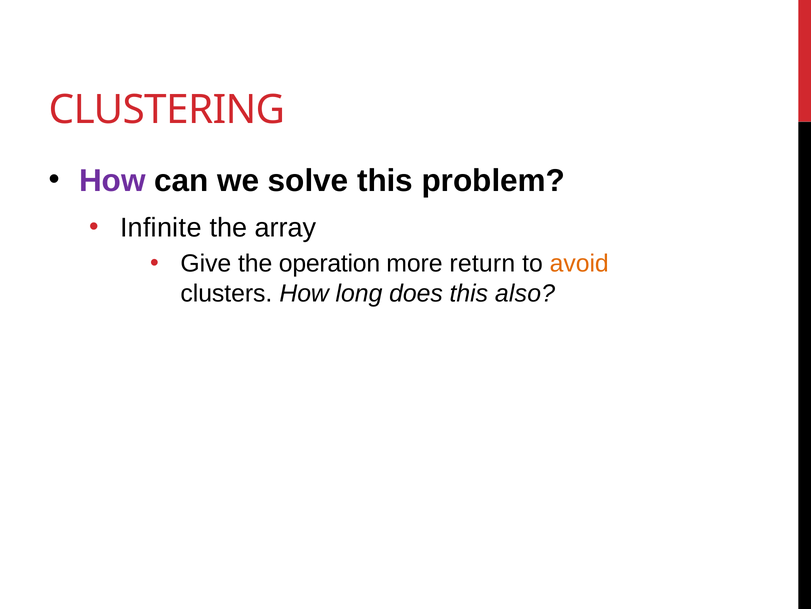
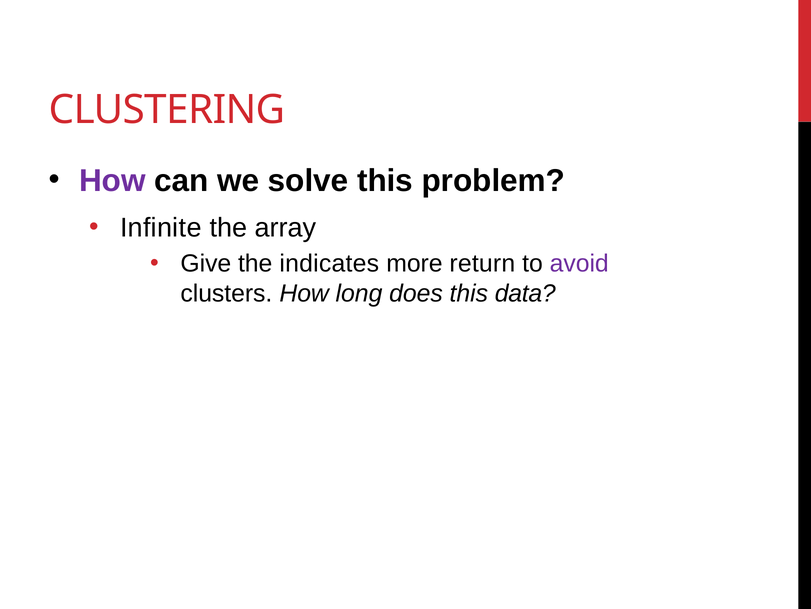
operation: operation -> indicates (329, 263)
avoid colour: orange -> purple (579, 263)
also: also -> data (525, 293)
